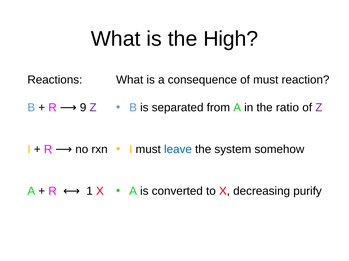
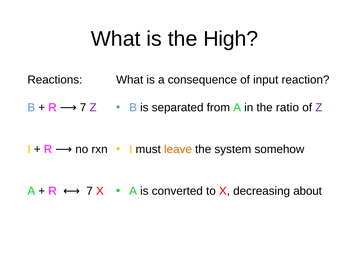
of must: must -> input (266, 80)
9: 9 -> 7 (83, 108)
leave colour: blue -> orange (178, 150)
purify: purify -> about (308, 192)
1: 1 -> 7 (90, 192)
